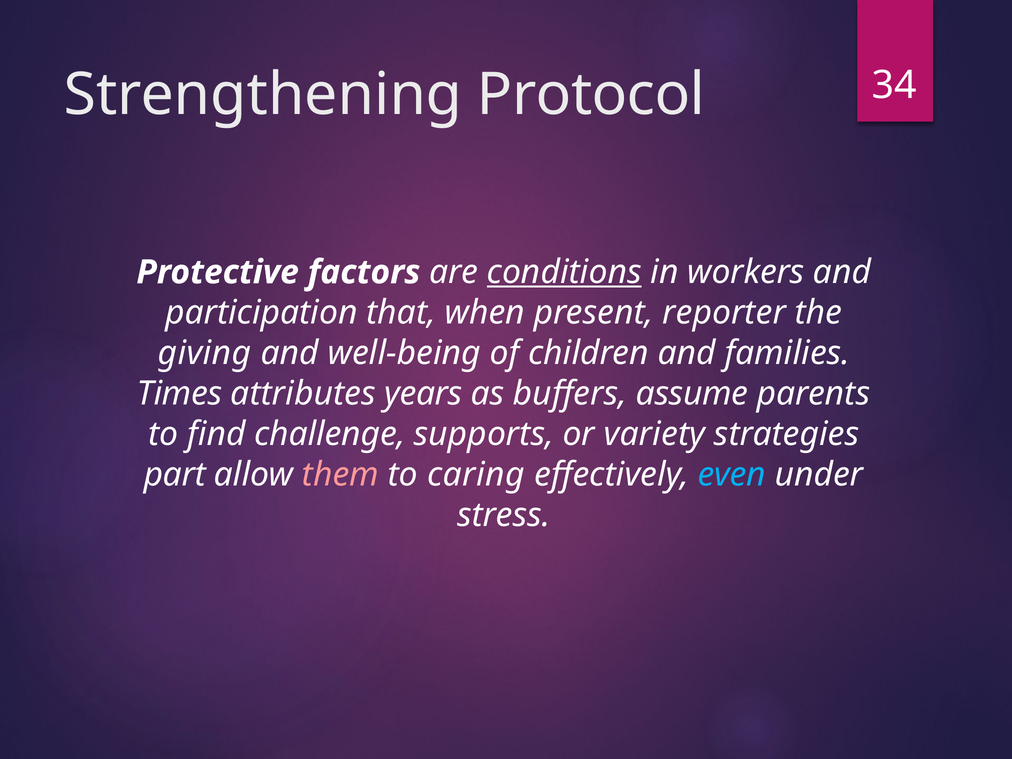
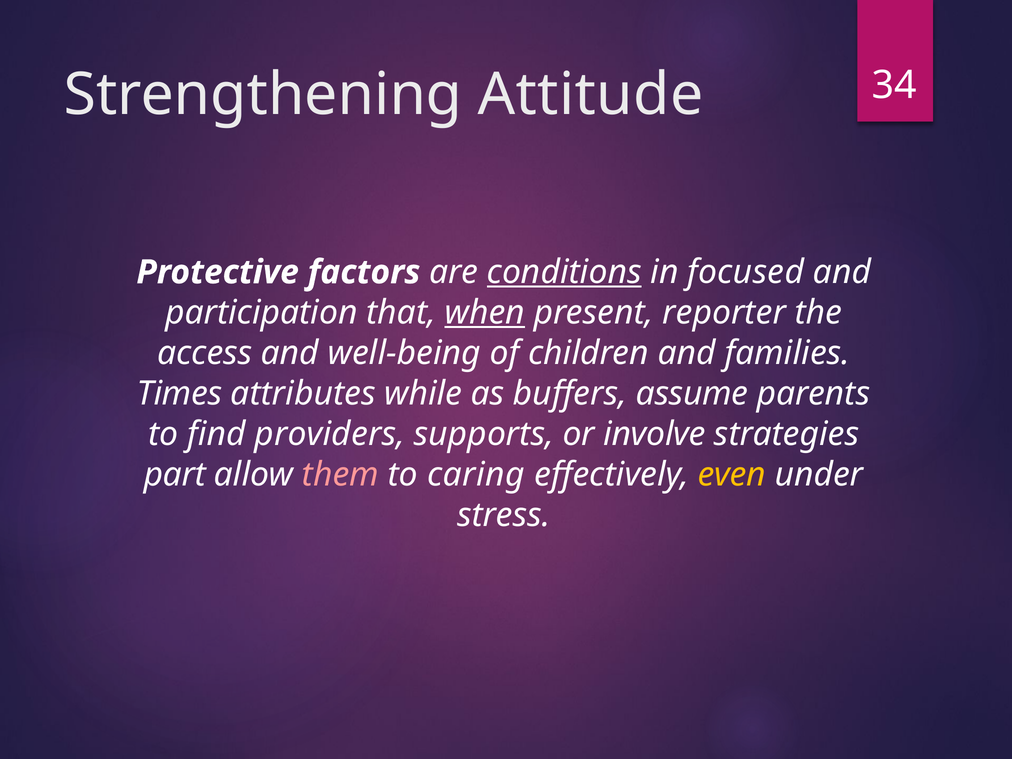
Protocol: Protocol -> Attitude (590, 95)
workers: workers -> focused (746, 272)
when underline: none -> present (485, 313)
giving: giving -> access (205, 353)
years: years -> while (423, 394)
challenge: challenge -> providers (330, 434)
variety: variety -> involve (655, 434)
even colour: light blue -> yellow (732, 475)
